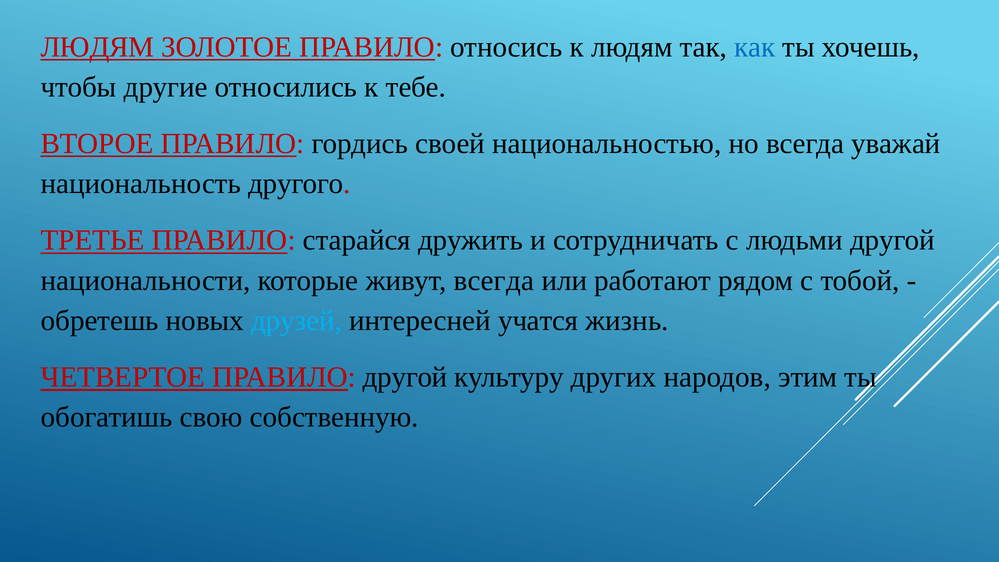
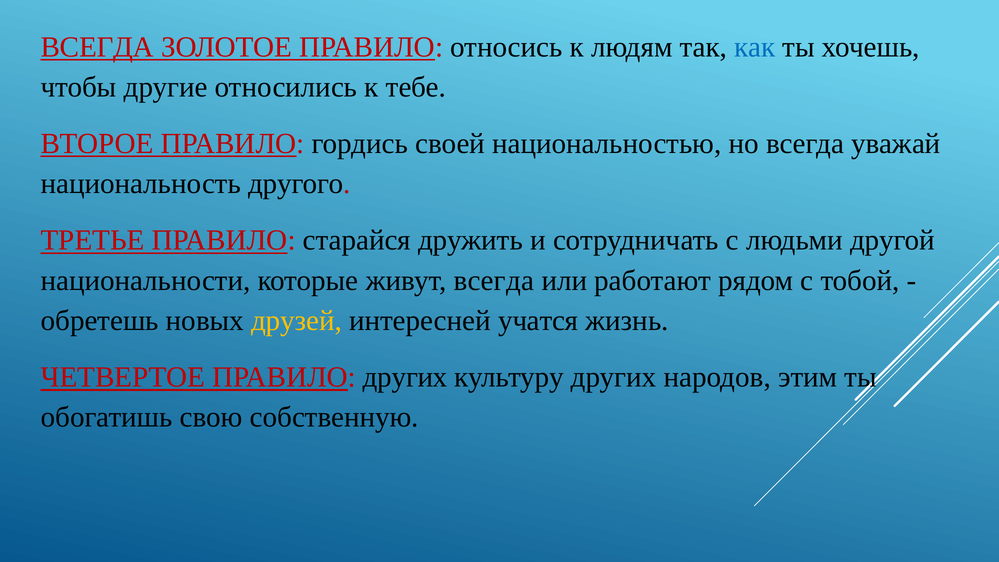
ЛЮДЯМ: ЛЮДЯМ -> ВСЕГДА (97, 47)
друзей colour: light blue -> yellow (296, 321)
ПРАВИЛО другой: другой -> других (405, 377)
